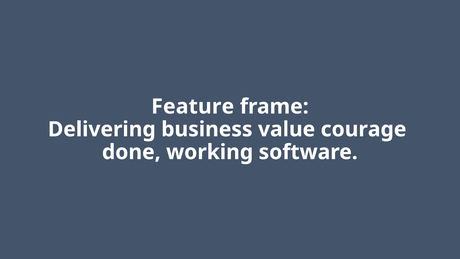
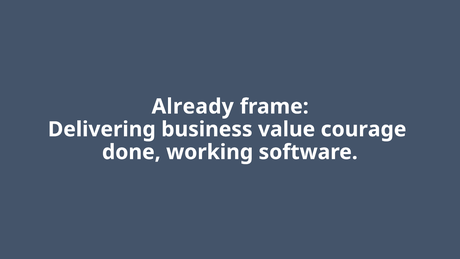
Feature: Feature -> Already (193, 106)
